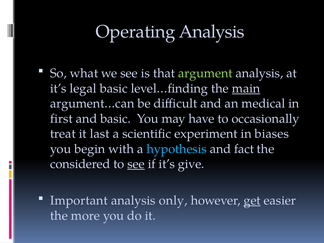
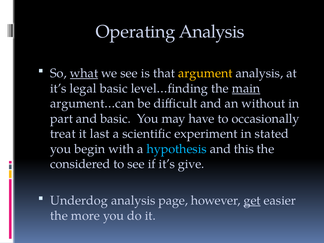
what underline: none -> present (84, 73)
argument colour: light green -> yellow (205, 73)
medical: medical -> without (263, 103)
first: first -> part (62, 119)
biases: biases -> stated (272, 134)
fact: fact -> this (244, 149)
see underline: present -> none (136, 164)
Important: Important -> Underdog (79, 201)
only: only -> page (173, 201)
